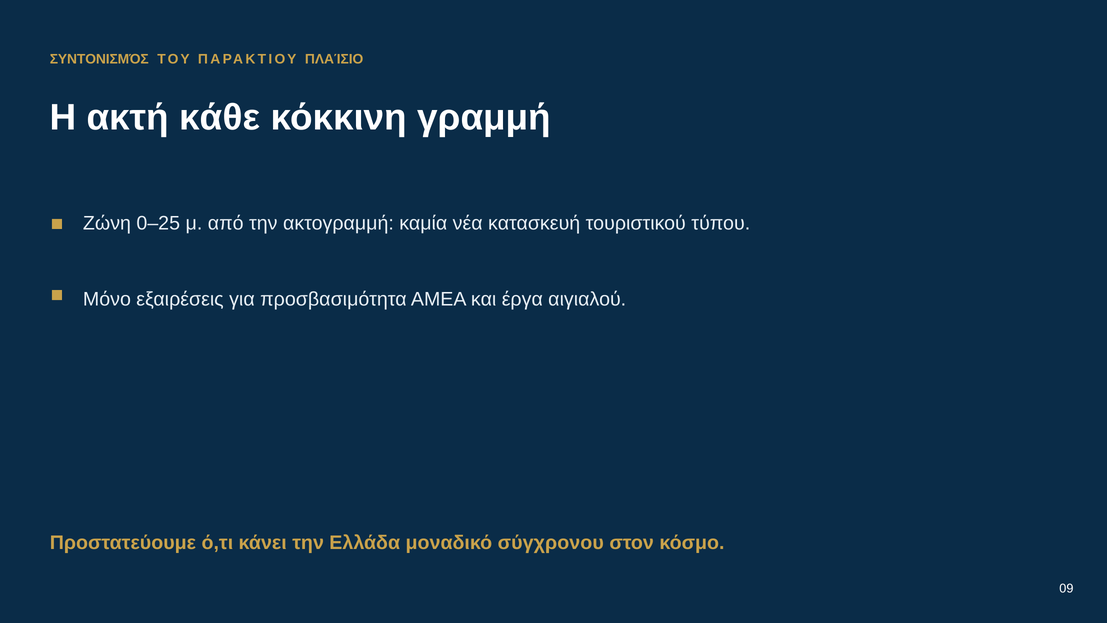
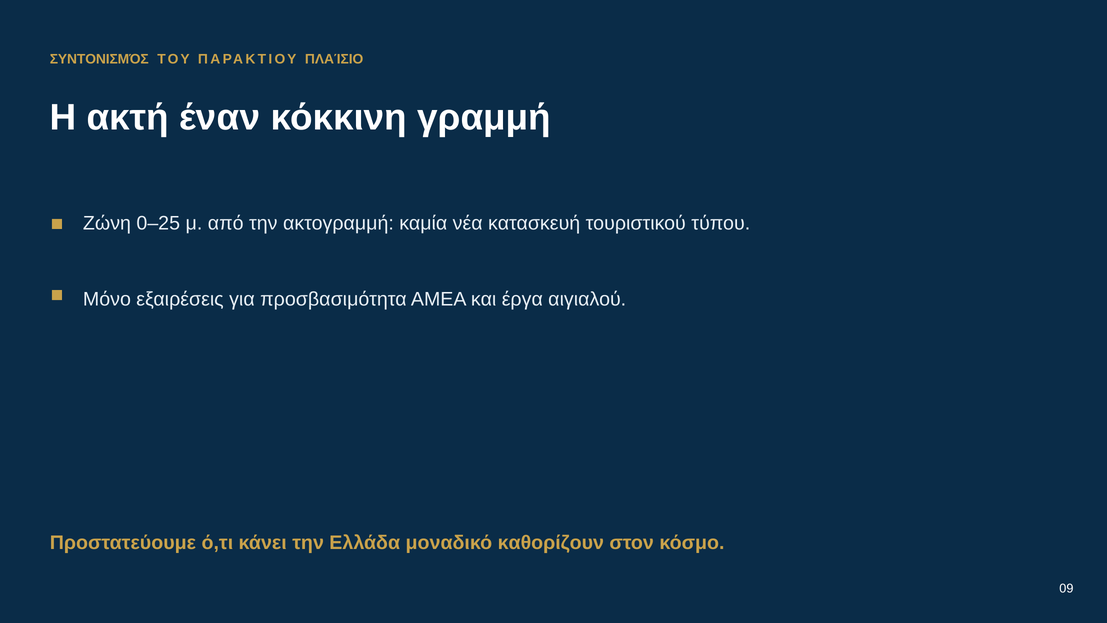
κάθε: κάθε -> έναν (220, 117)
σύγχρονου: σύγχρονου -> καθορίζουν (551, 543)
